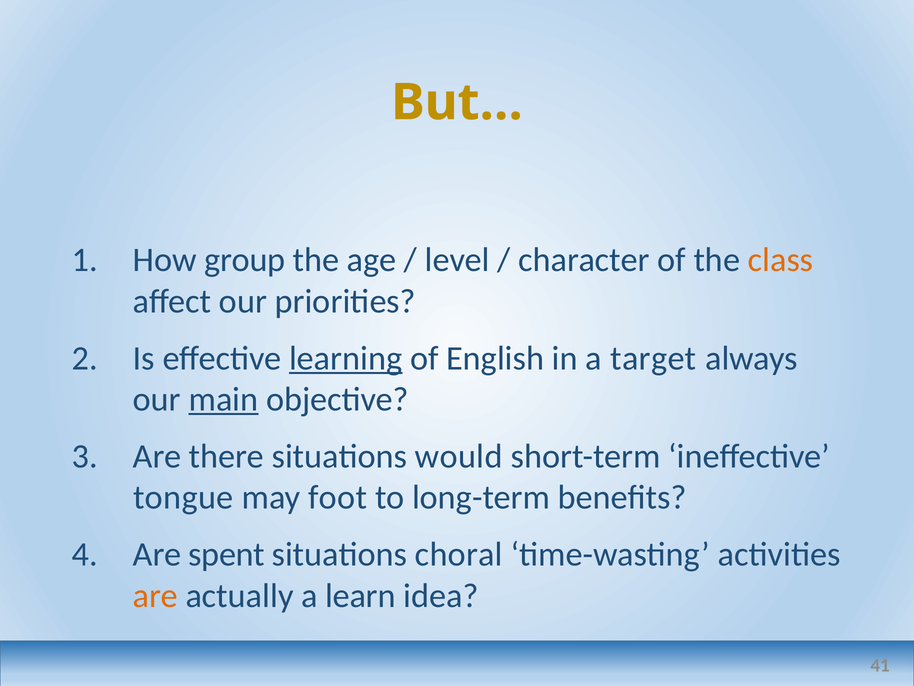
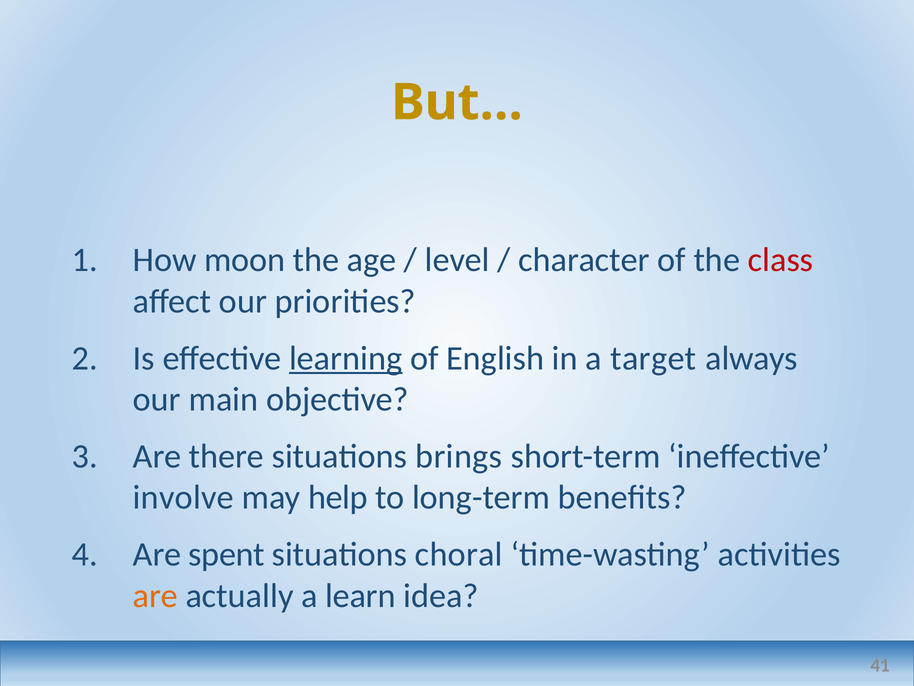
group: group -> moon (245, 260)
class colour: orange -> red (781, 260)
main underline: present -> none (223, 399)
would: would -> brings (459, 456)
tongue: tongue -> involve (183, 497)
foot: foot -> help (338, 497)
